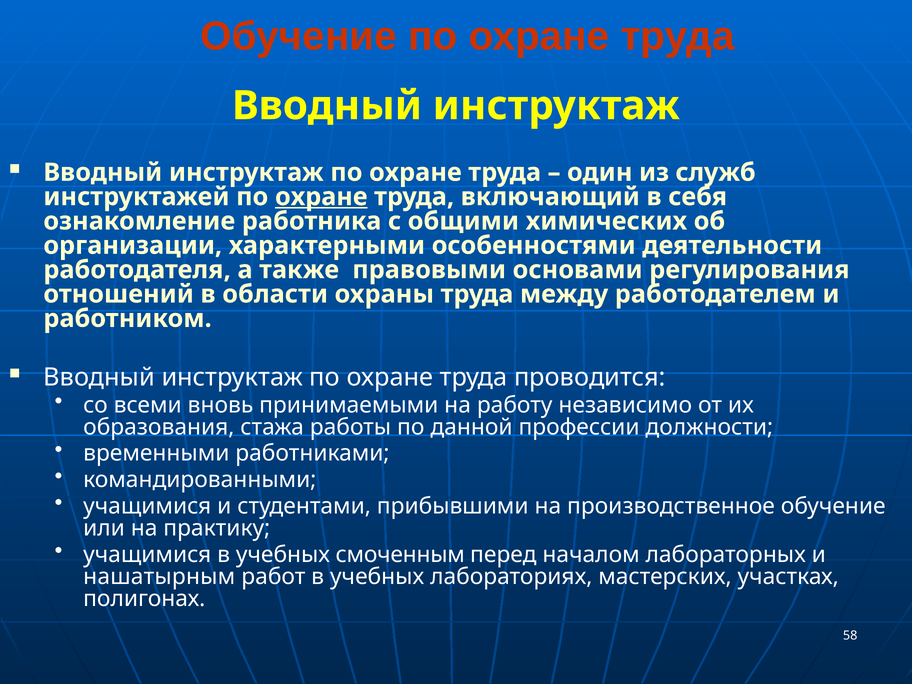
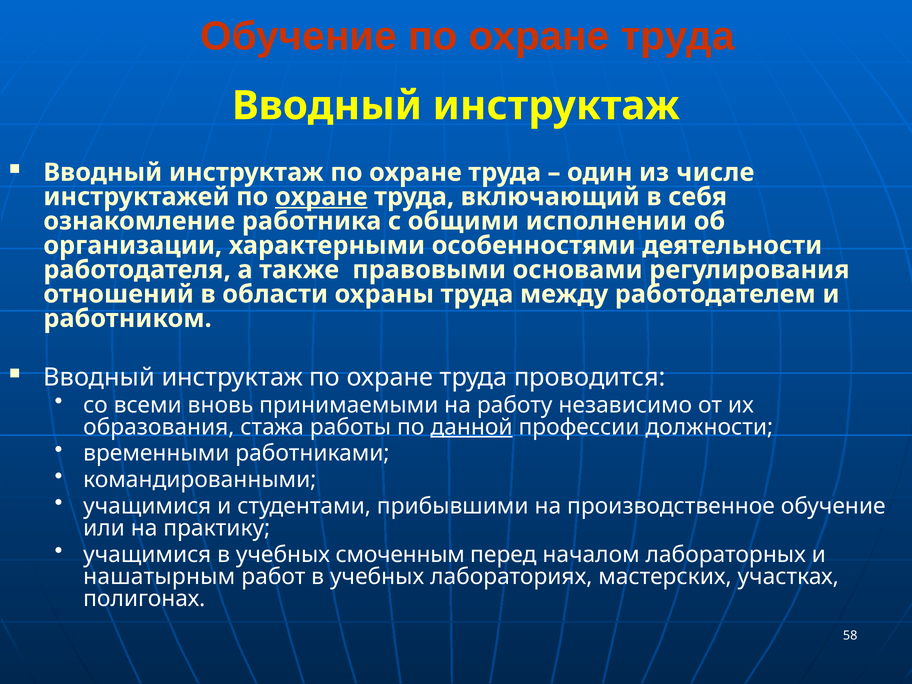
служб: служб -> числе (715, 172)
химических: химических -> исполнении (606, 221)
данной underline: none -> present (471, 427)
